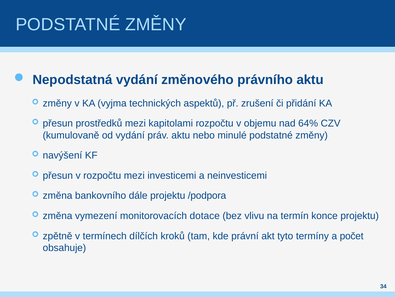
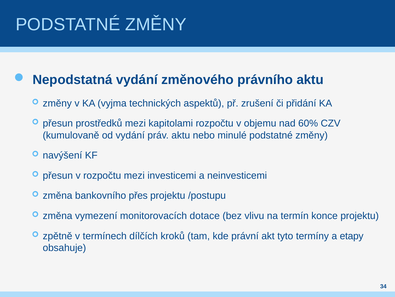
64%: 64% -> 60% (308, 123)
dále: dále -> přes (138, 195)
/podpora: /podpora -> /postupu (207, 195)
počet: počet -> etapy (352, 235)
